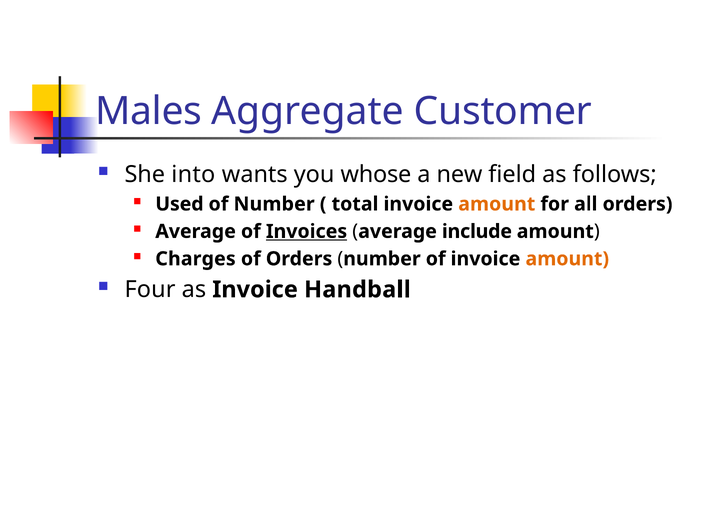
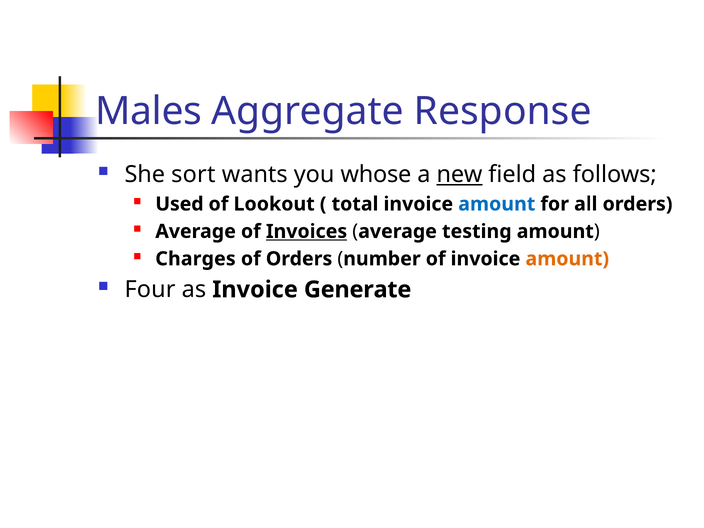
Customer: Customer -> Response (503, 111)
into: into -> sort (193, 175)
new underline: none -> present (459, 175)
of Number: Number -> Lookout (274, 204)
amount colour: orange -> blue (497, 204)
include: include -> testing (477, 231)
Handball: Handball -> Generate (358, 290)
